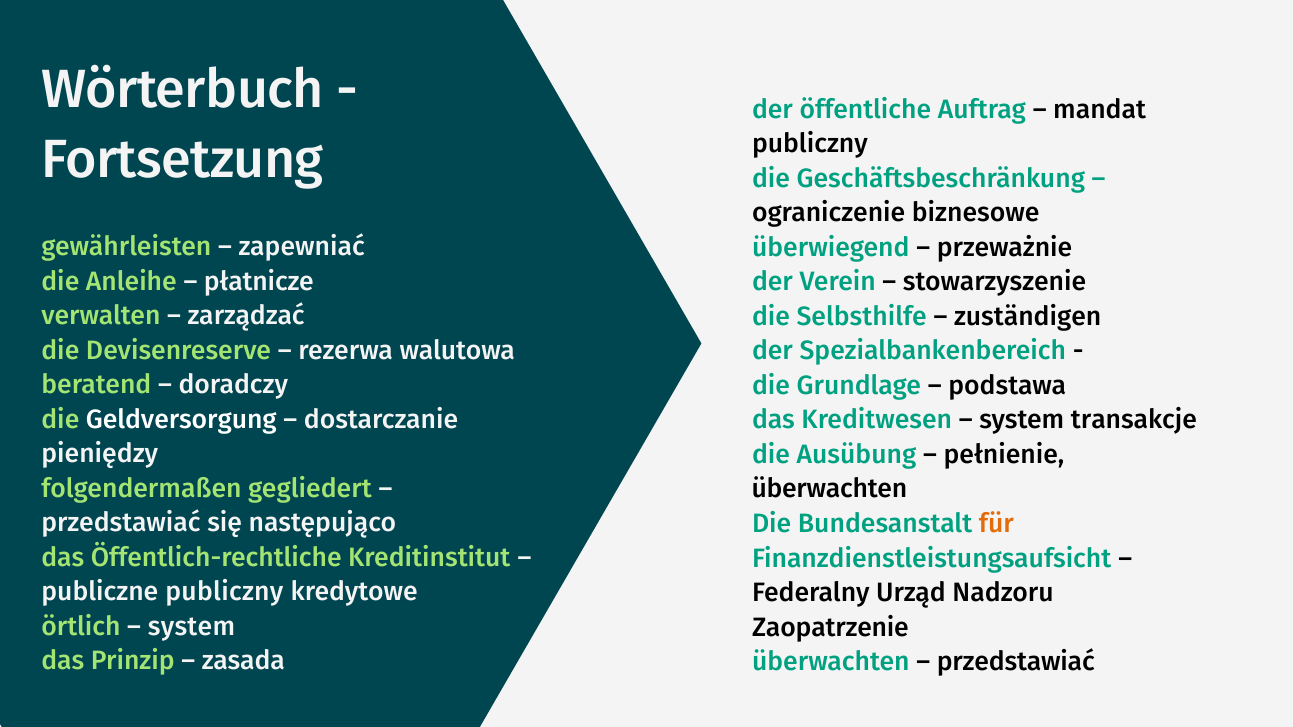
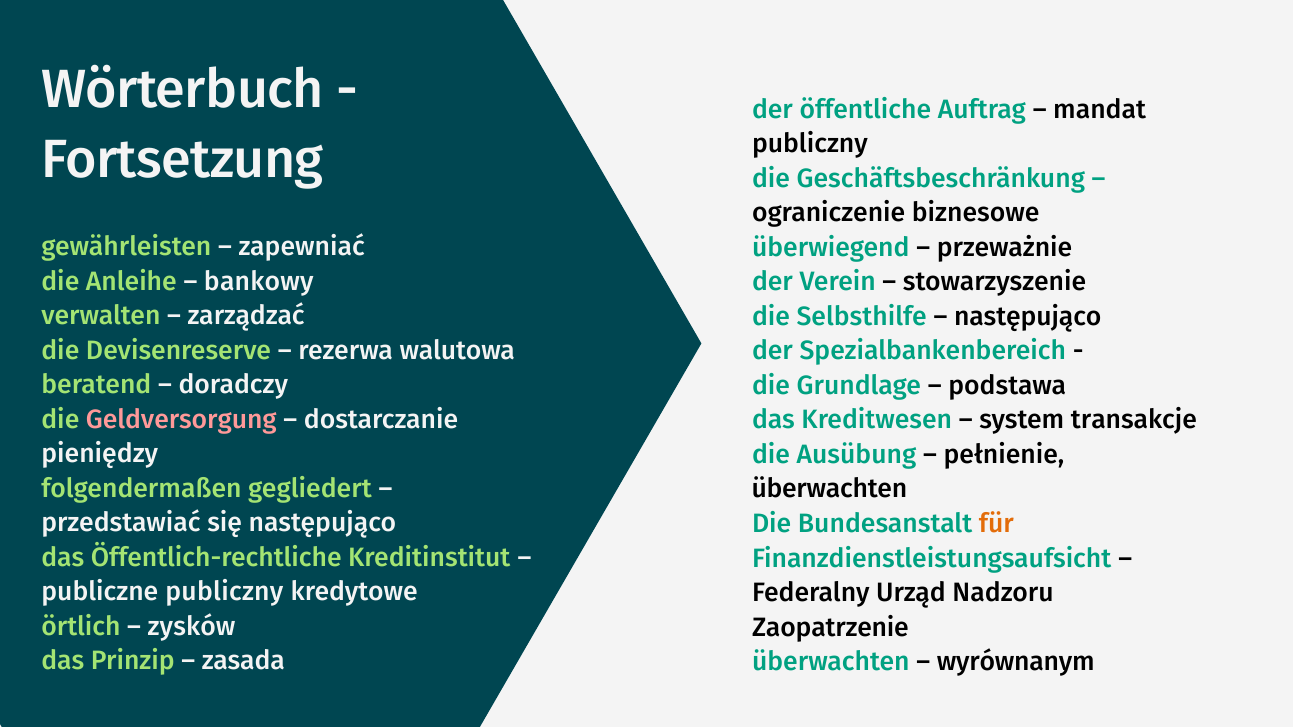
płatnicze: płatnicze -> bankowy (259, 281)
zuständigen: zuständigen -> następująco (1028, 317)
Geldversorgung colour: white -> pink (181, 420)
system: system -> zysków (192, 627)
przedstawiać: przedstawiać -> wyrównanym (1016, 662)
